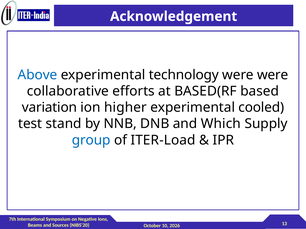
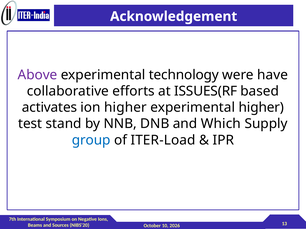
Above colour: blue -> purple (38, 75)
were were: were -> have (273, 75)
BASED(RF: BASED(RF -> ISSUES(RF (206, 91)
variation: variation -> activates (49, 108)
experimental cooled: cooled -> higher (261, 108)
